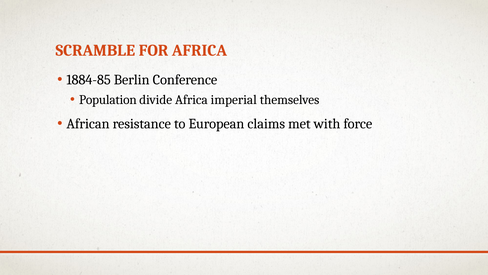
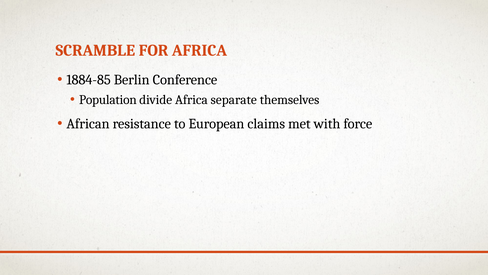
imperial: imperial -> separate (234, 99)
